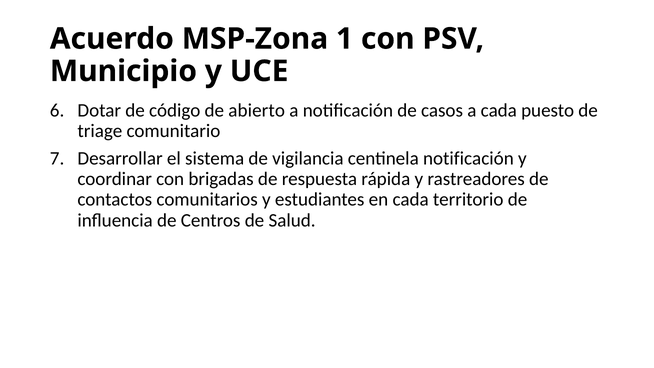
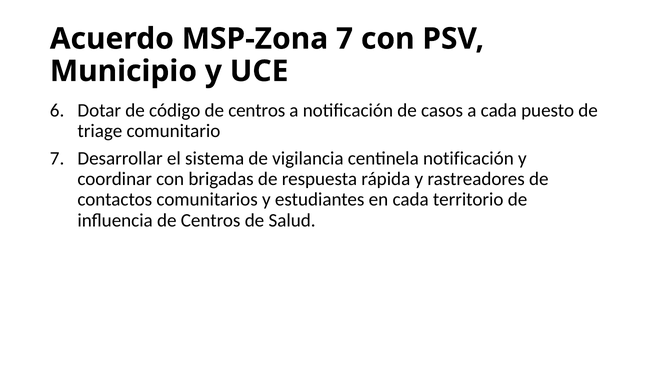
MSP-Zona 1: 1 -> 7 (345, 39)
código de abierto: abierto -> centros (257, 111)
